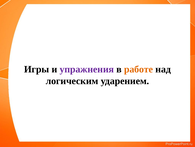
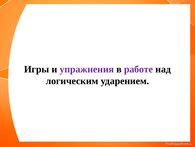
работе colour: orange -> purple (139, 69)
